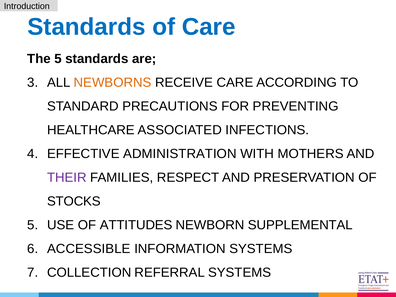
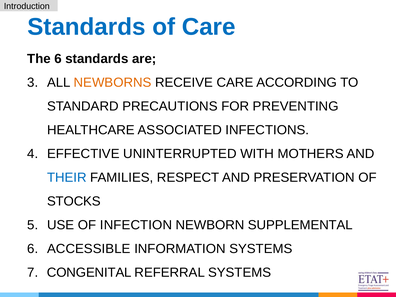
The 5: 5 -> 6 (58, 59)
ADMINISTRATION: ADMINISTRATION -> UNINTERRUPTED (180, 154)
THEIR colour: purple -> blue (67, 178)
ATTITUDES: ATTITUDES -> INFECTION (136, 225)
COLLECTION: COLLECTION -> CONGENITAL (89, 273)
